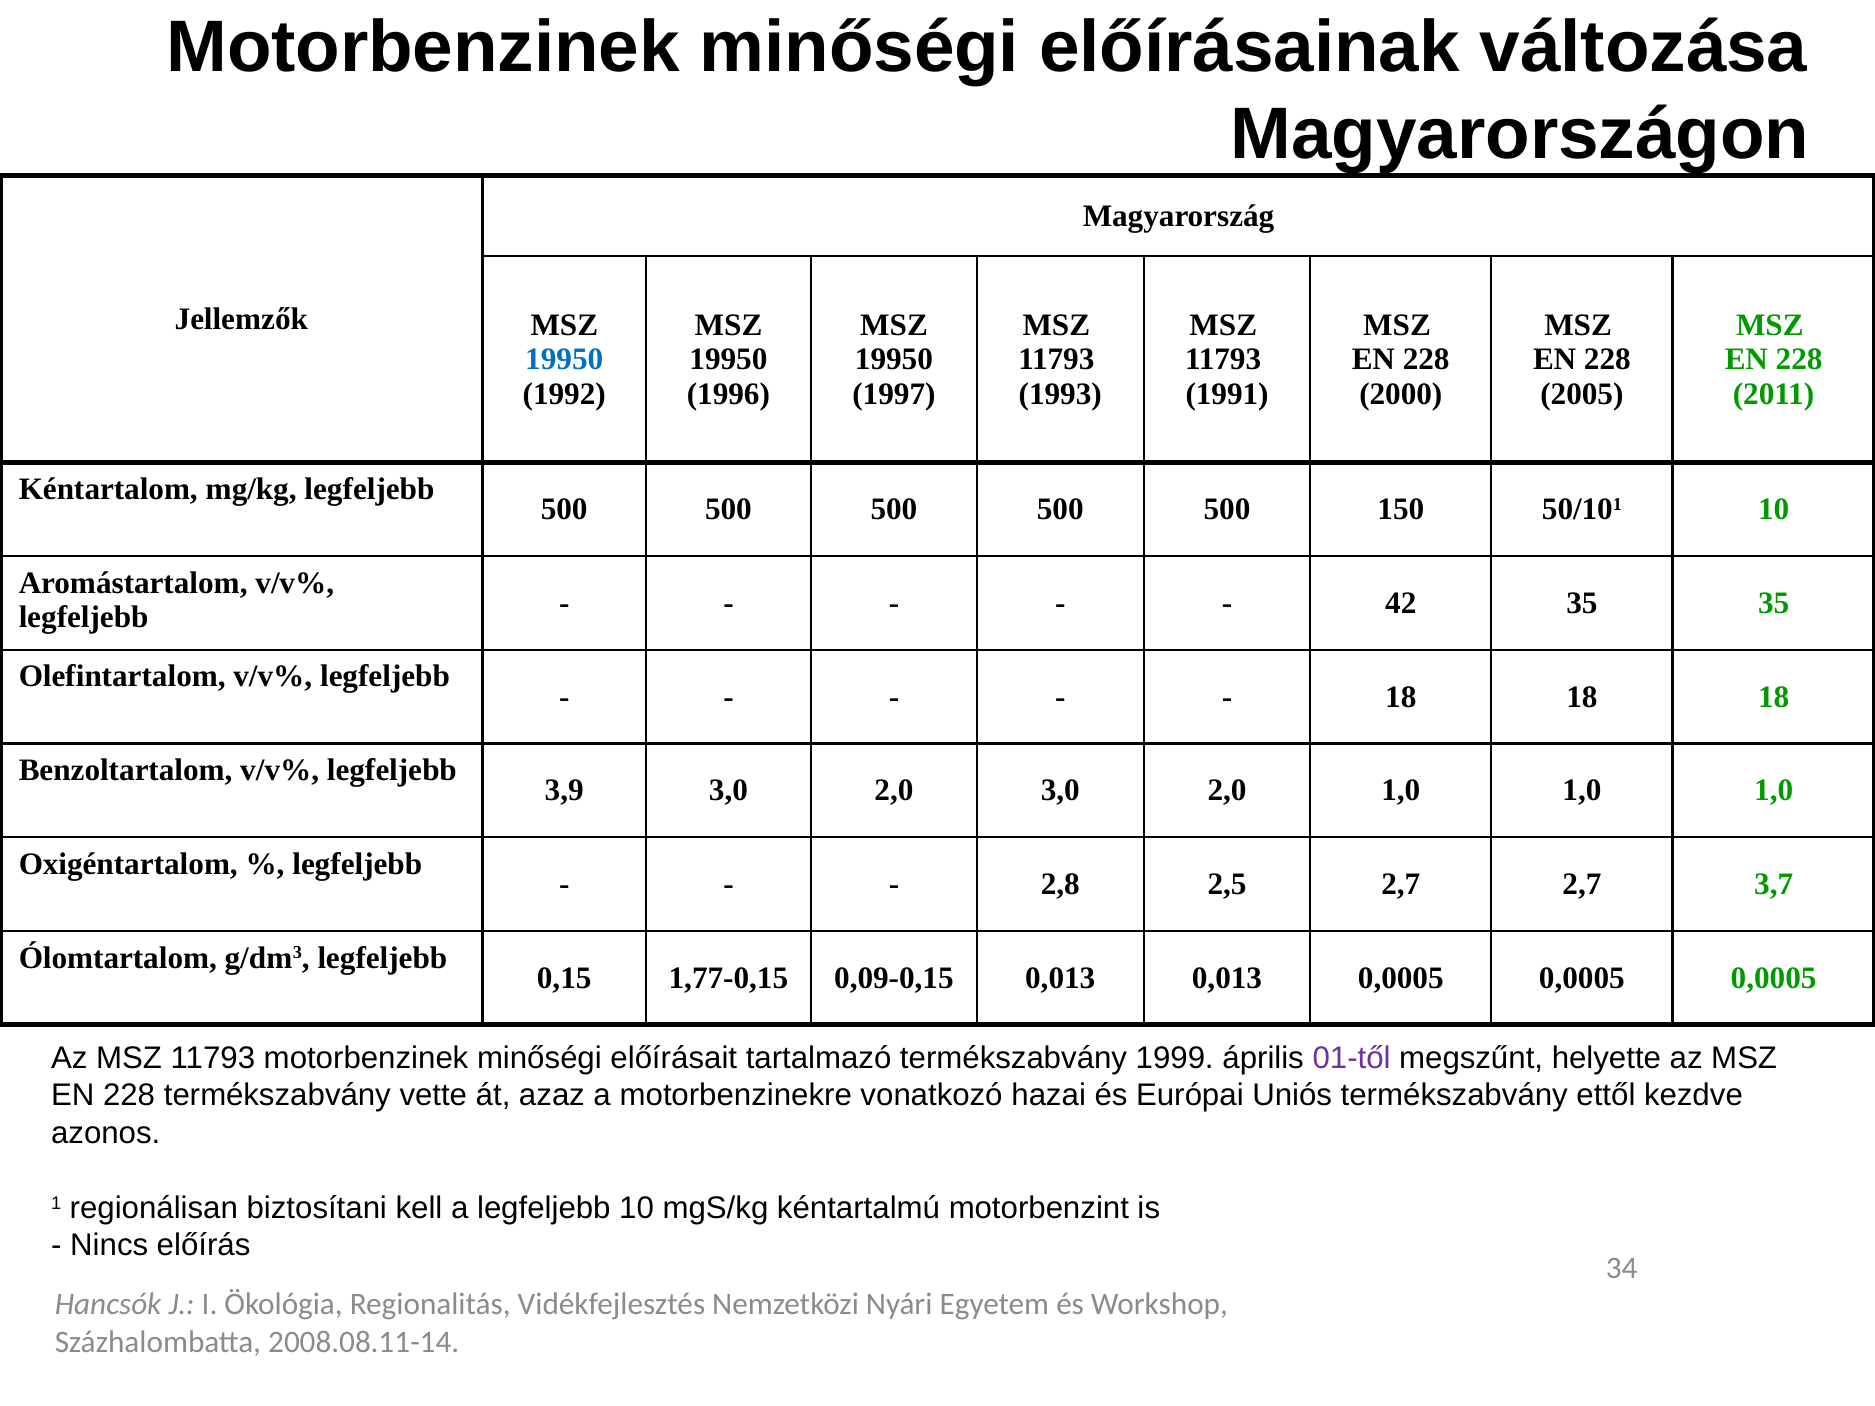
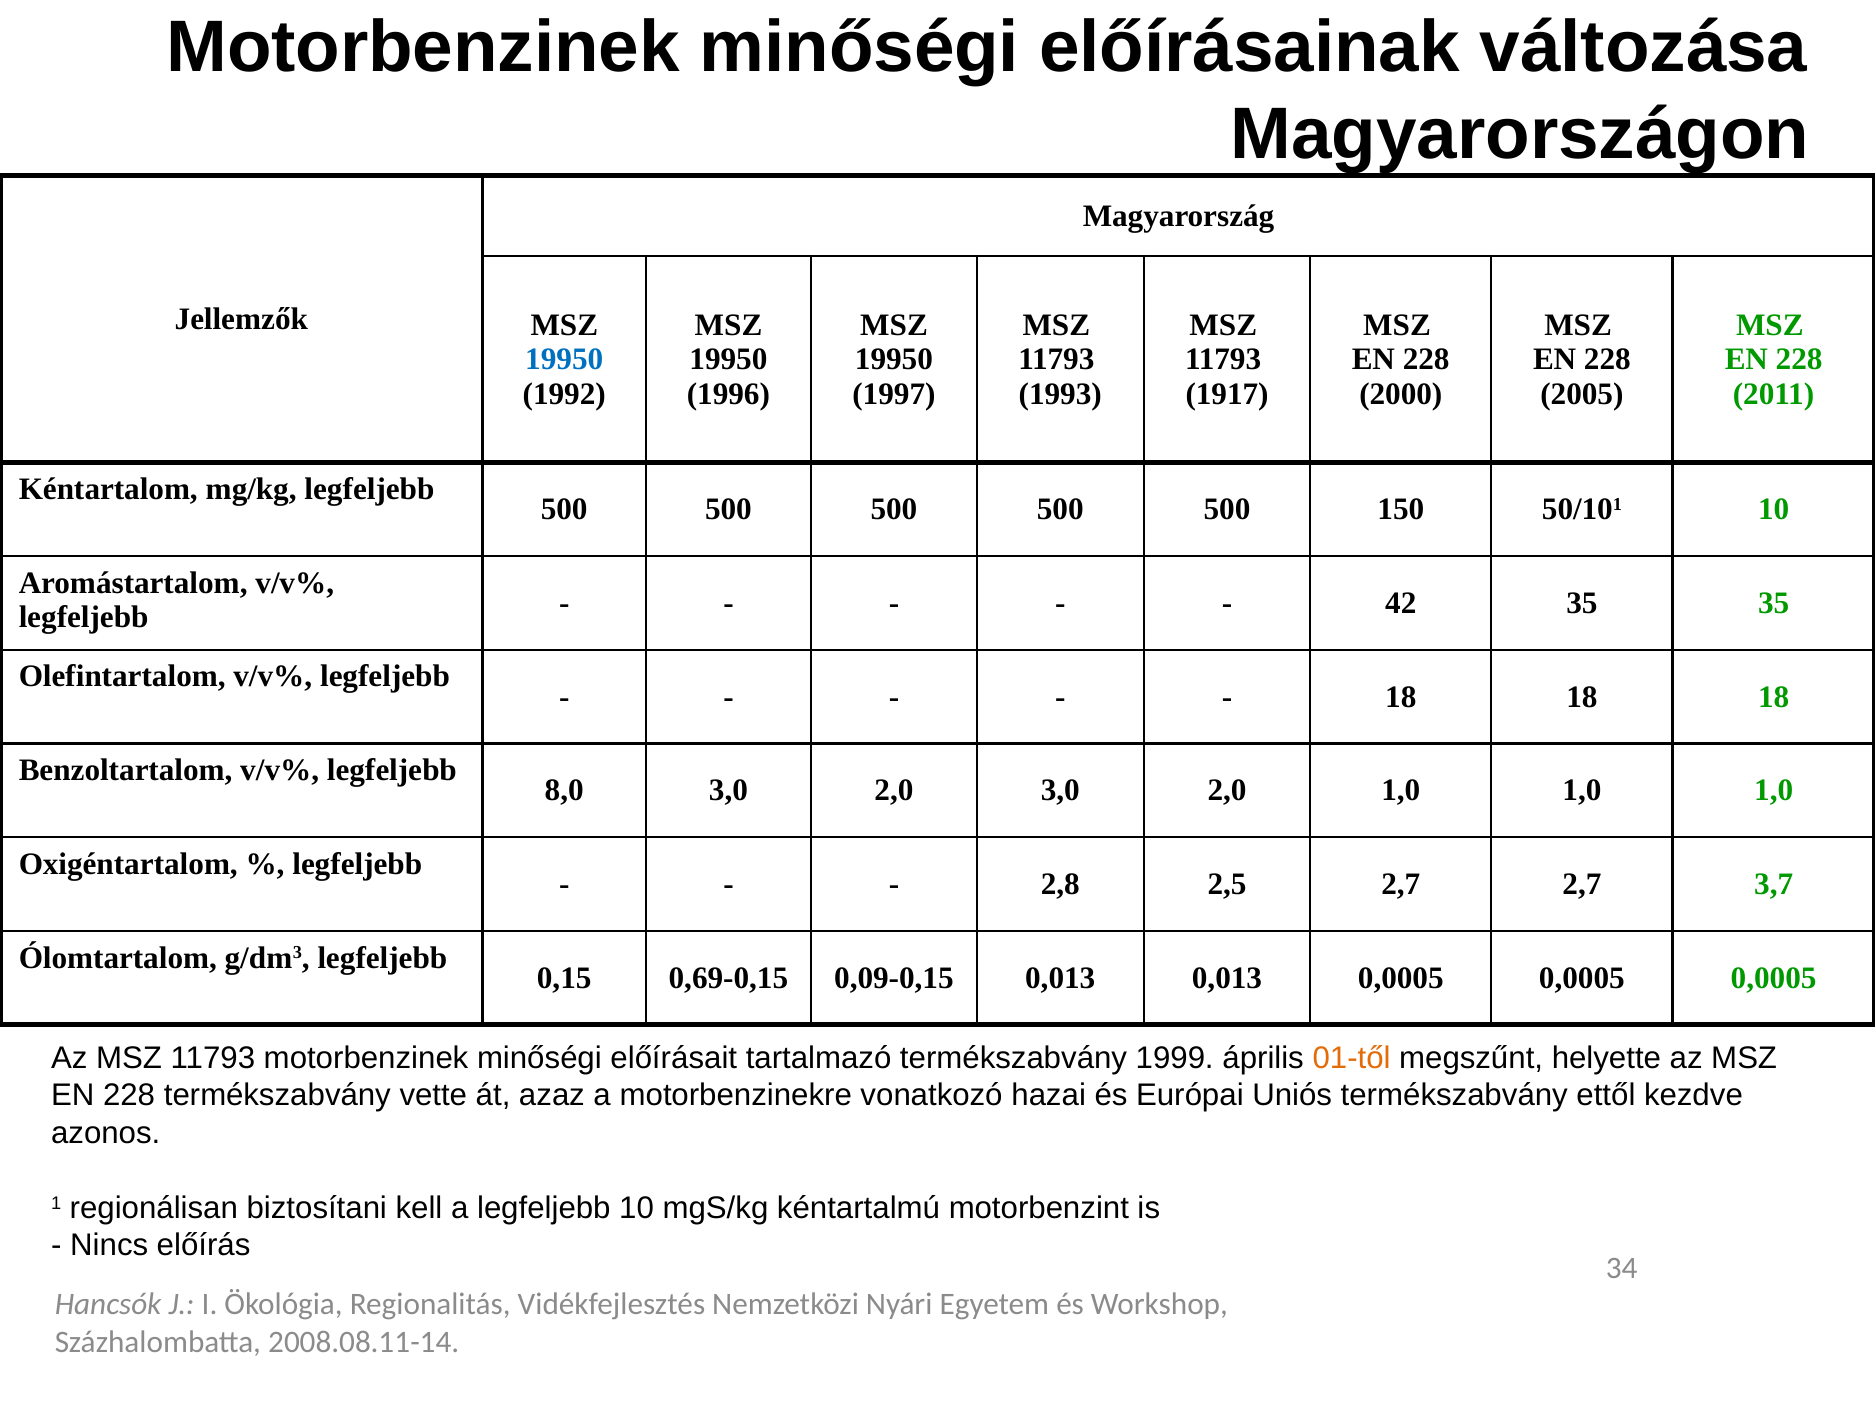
1991: 1991 -> 1917 (1227, 394)
3,9: 3,9 -> 8,0 (564, 791)
1,77-0,15: 1,77-0,15 -> 0,69-0,15 (728, 978)
01-től colour: purple -> orange (1352, 1058)
